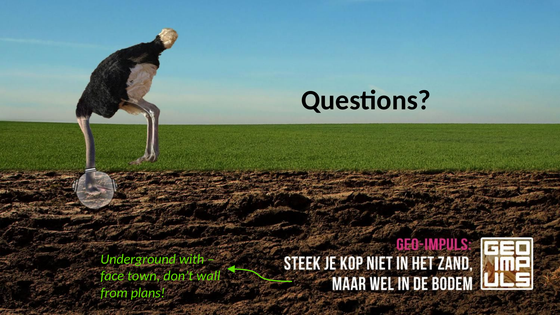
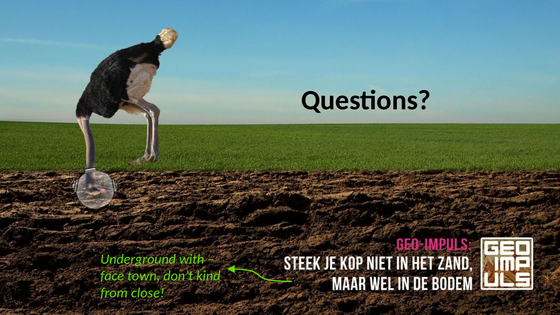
wall: wall -> kind (208, 276)
plans: plans -> close (148, 293)
